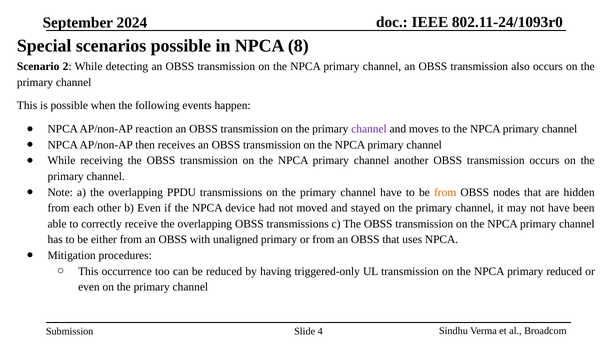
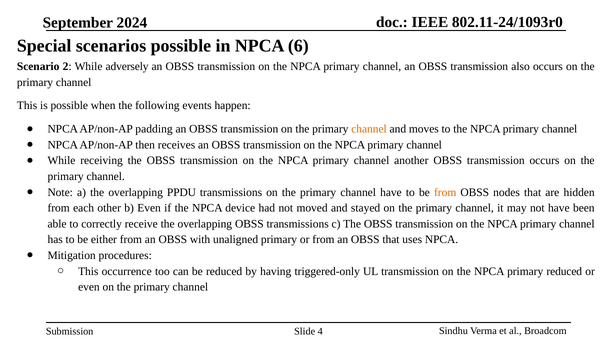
8: 8 -> 6 (298, 46)
detecting: detecting -> adversely (127, 66)
reaction: reaction -> padding (154, 129)
channel colour: purple -> orange (369, 129)
